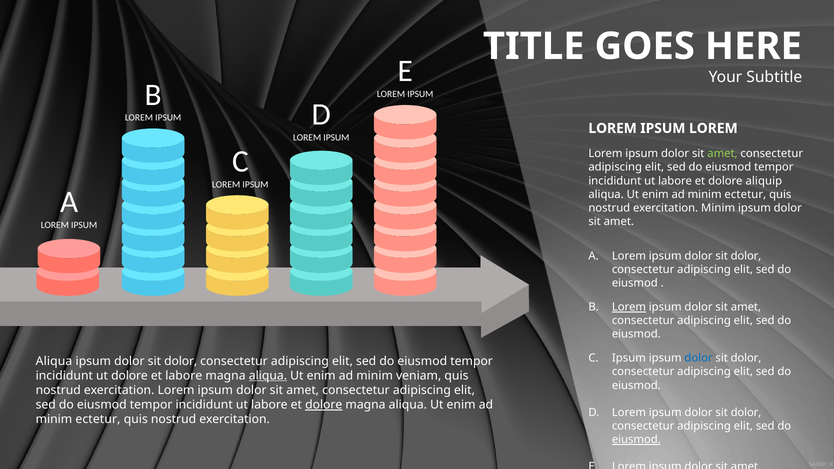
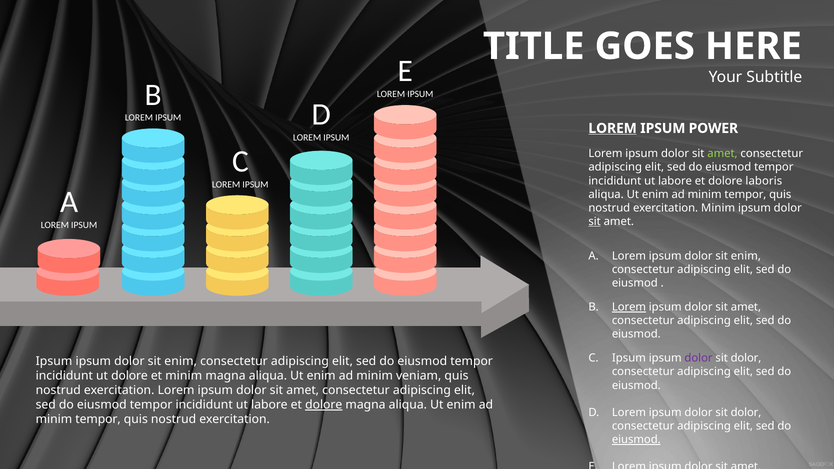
LOREM underline: none -> present (613, 128)
IPSUM LOREM: LOREM -> POWER (713, 128)
aliquip: aliquip -> laboris (764, 181)
ectetur: ectetur -> tempor (745, 194)
sit underline: none -> present (595, 222)
dolor: dolor -> enim (746, 256)
dolor colour: blue -> purple (699, 358)
Aliqua: Aliqua -> Ipsum (54, 361)
dolor: dolor -> enim (181, 361)
et labore: labore -> minim (184, 376)
aliqua underline: present -> none (268, 376)
ectetur: ectetur -> tempor (98, 419)
